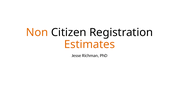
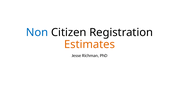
Non colour: orange -> blue (37, 33)
